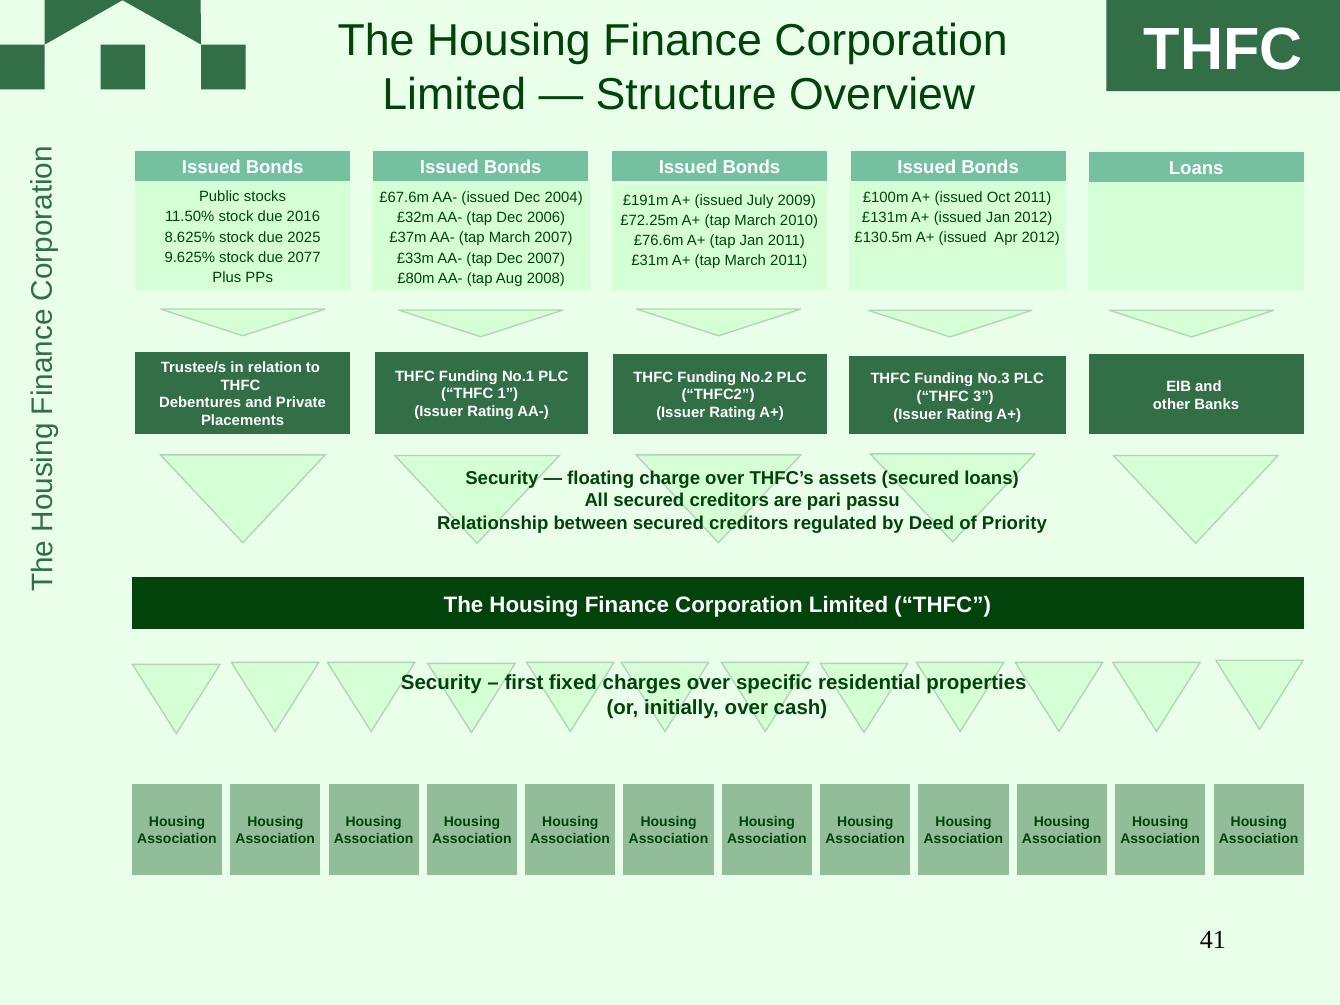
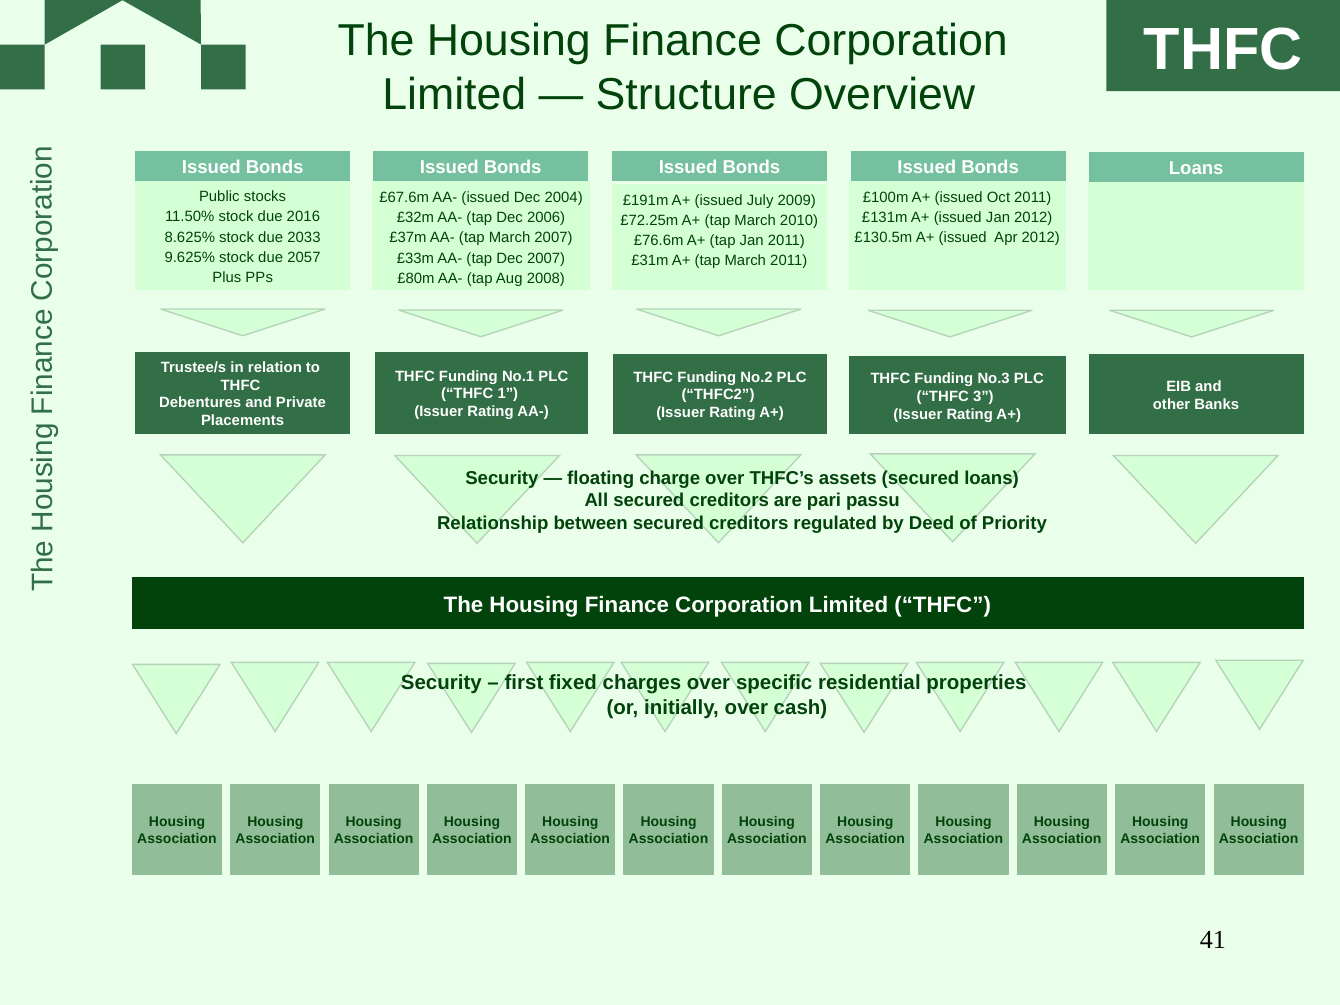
2025: 2025 -> 2033 (304, 237)
2077: 2077 -> 2057 (304, 257)
